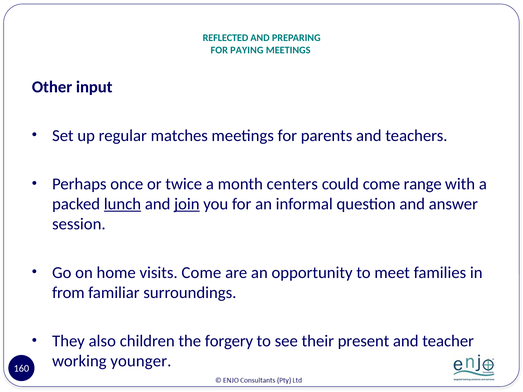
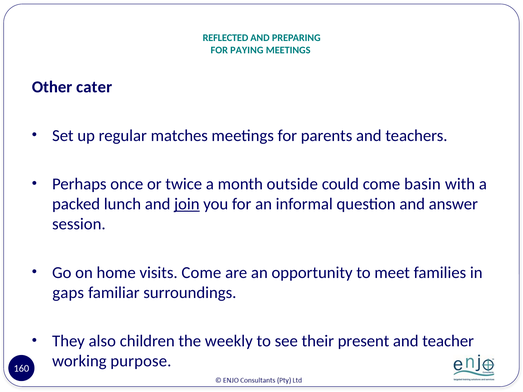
input: input -> cater (94, 87)
centers: centers -> outside (292, 184)
range: range -> basin (422, 184)
lunch underline: present -> none (122, 204)
from: from -> gaps (68, 293)
forgery: forgery -> weekly (229, 341)
younger: younger -> purpose (141, 361)
